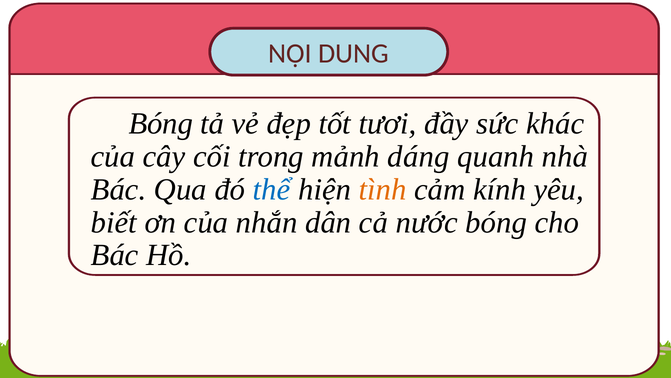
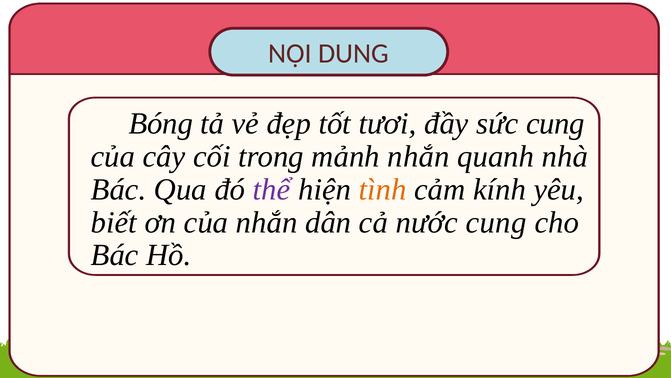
sức khác: khác -> cung (555, 123)
mảnh dáng: dáng -> nhắn (418, 156)
thể colour: blue -> purple (272, 189)
nước bóng: bóng -> cung (496, 222)
